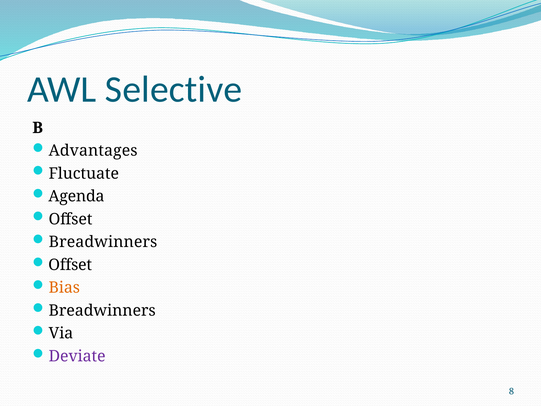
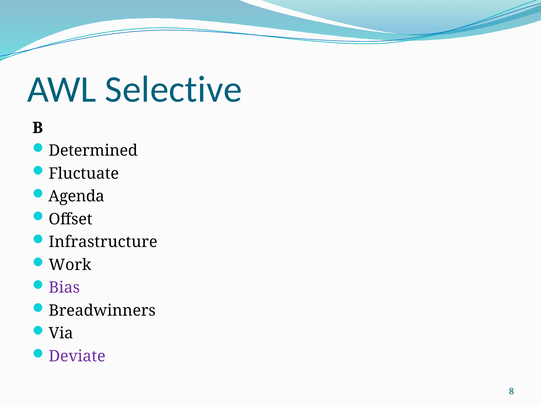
Advantages: Advantages -> Determined (93, 151)
Breadwinners: Breadwinners -> Infrastructure (103, 242)
Offset: Offset -> Work (70, 265)
Bias colour: orange -> purple (64, 288)
